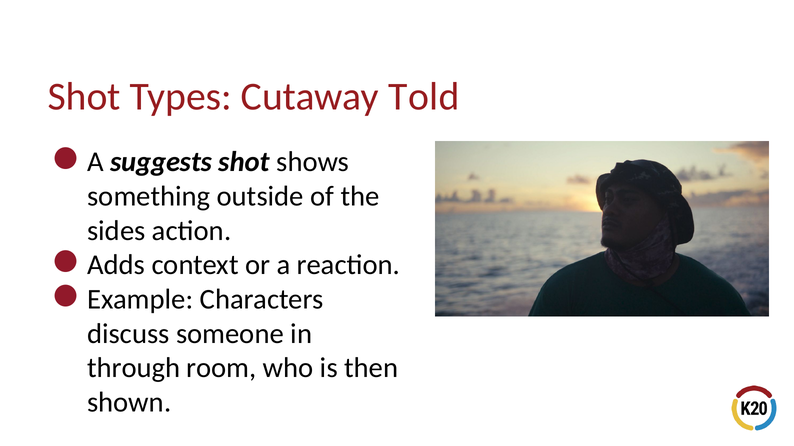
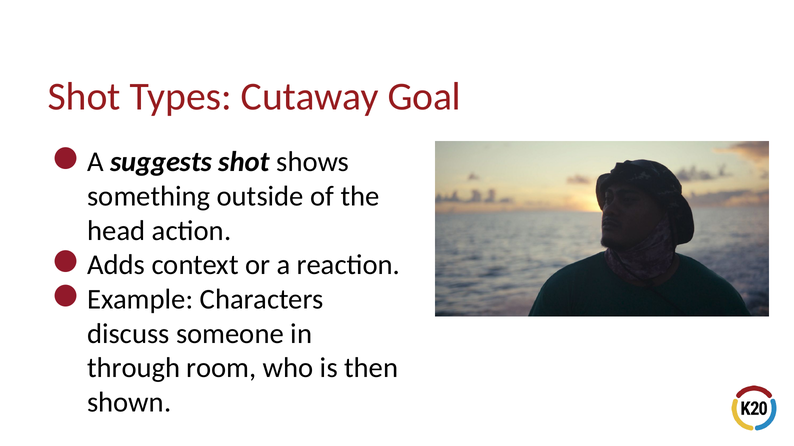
Told: Told -> Goal (424, 97)
sides: sides -> head (116, 231)
